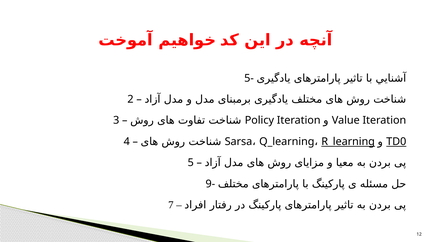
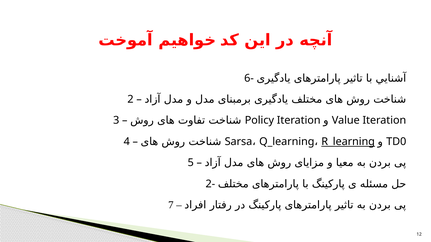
5-: 5- -> 6- (249, 78)
TD0 underline: present -> none (396, 142)
9-: 9- -> 2- (210, 184)
